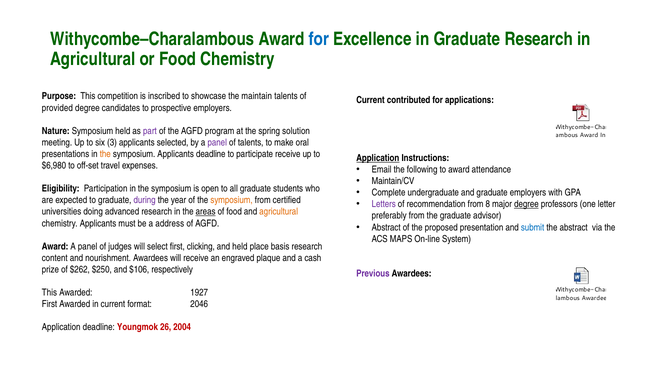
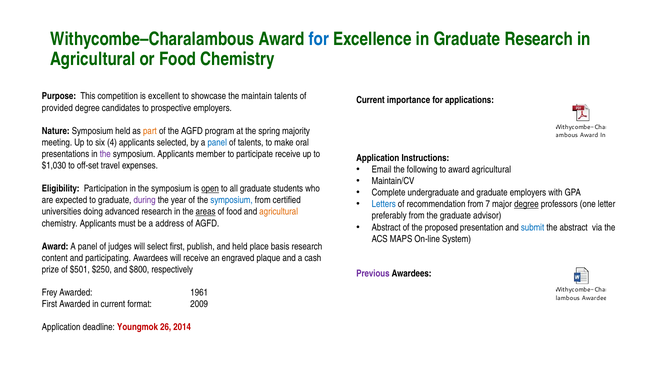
inscribed: inscribed -> excellent (164, 96)
contributed: contributed -> importance (409, 100)
part colour: purple -> orange (150, 131)
solution: solution -> majority (296, 131)
3: 3 -> 4 (112, 143)
panel colour: purple -> blue (217, 143)
the colour: orange -> purple (105, 154)
Applicants deadline: deadline -> member (211, 154)
Application underline: present -> none (378, 158)
$6,980: $6,980 -> $1,030 (54, 166)
award attendance: attendance -> agricultural (491, 170)
open underline: none -> present (210, 189)
symposium colour: orange -> blue (232, 200)
Letters colour: purple -> blue (384, 204)
8: 8 -> 7 (488, 204)
clicking: clicking -> publish (201, 247)
nourishment: nourishment -> participating (108, 258)
$262: $262 -> $501 (80, 270)
$106: $106 -> $800 (139, 270)
This: This -> Frey (50, 293)
1927: 1927 -> 1961 (199, 293)
2046: 2046 -> 2009 (199, 304)
2004: 2004 -> 2014 (182, 327)
